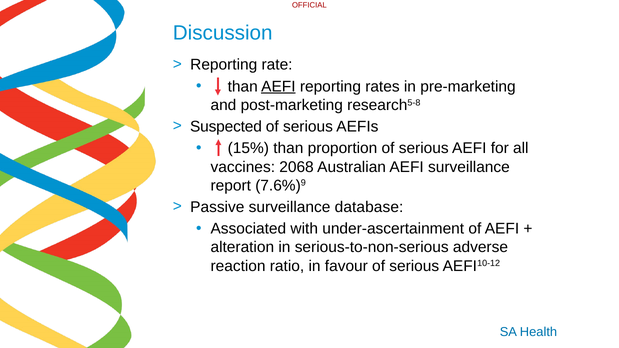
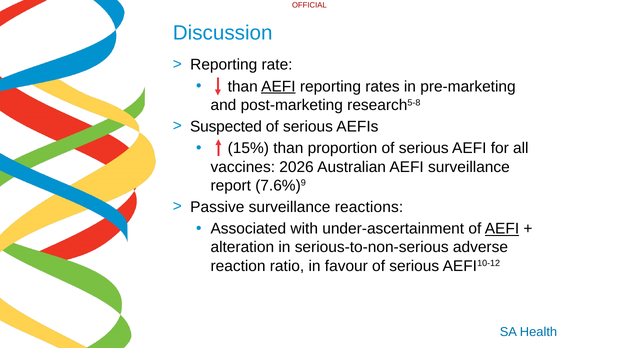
2068: 2068 -> 2026 (297, 167)
database: database -> reactions (369, 207)
AEFI underline: none -> present (502, 229)
